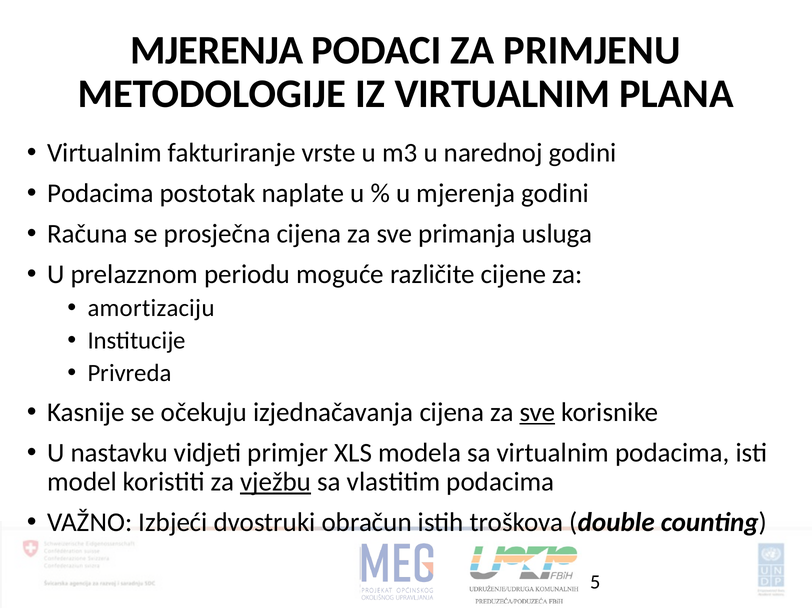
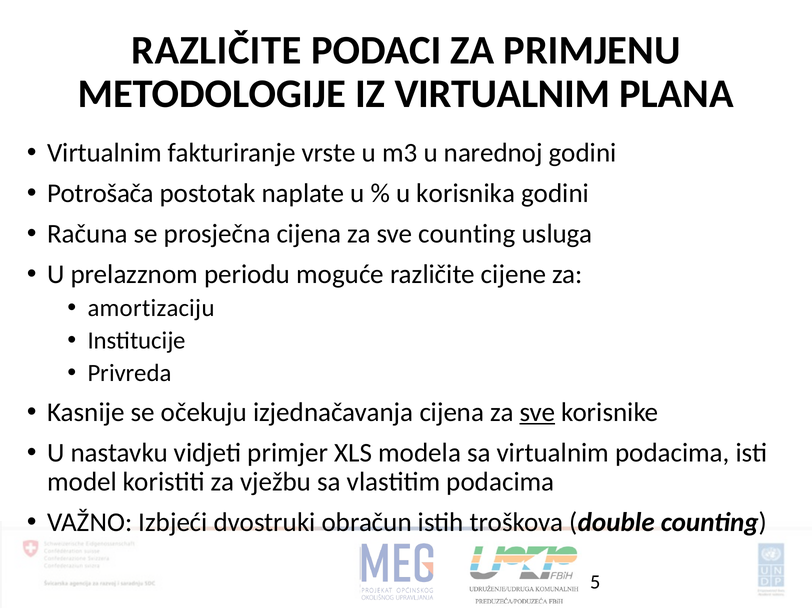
MJERENJA: MJERENJA -> RAZLIČITE (216, 50)
Podacima: Podacima -> Potrošača (101, 193)
u mjerenja: mjerenja -> korisnika (466, 193)
sve primanja: primanja -> counting (467, 234)
vježbu underline: present -> none (276, 482)
